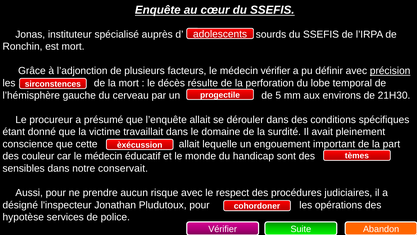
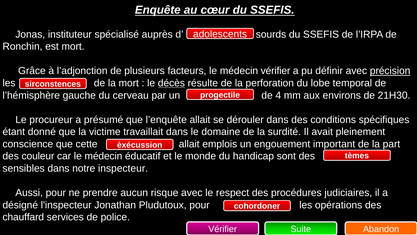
décès underline: none -> present (171, 83)
5: 5 -> 4 (278, 95)
lequelle: lequelle -> emplois (220, 144)
conservait: conservait -> inspecteur (123, 168)
hypotèse: hypotèse -> chauffard (23, 217)
